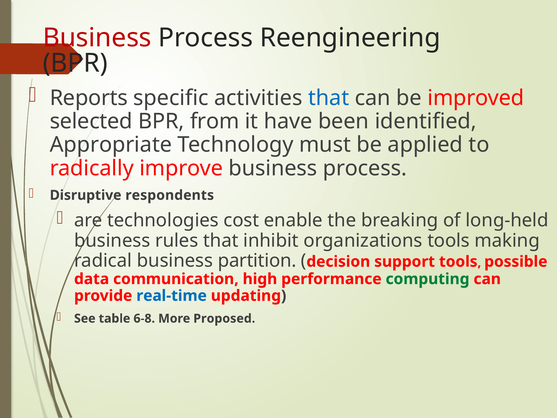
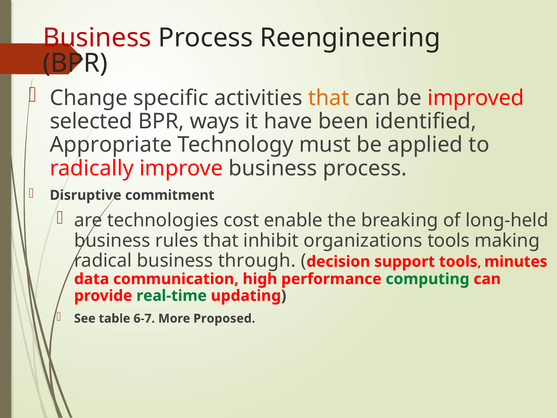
Reports: Reports -> Change (89, 98)
that colour: blue -> orange (329, 98)
from: from -> ways (215, 121)
respondents: respondents -> commitment (170, 195)
partition: partition -> through (257, 260)
possible: possible -> minutes (516, 261)
real-time colour: blue -> green (172, 296)
6-8: 6-8 -> 6-7 (144, 318)
